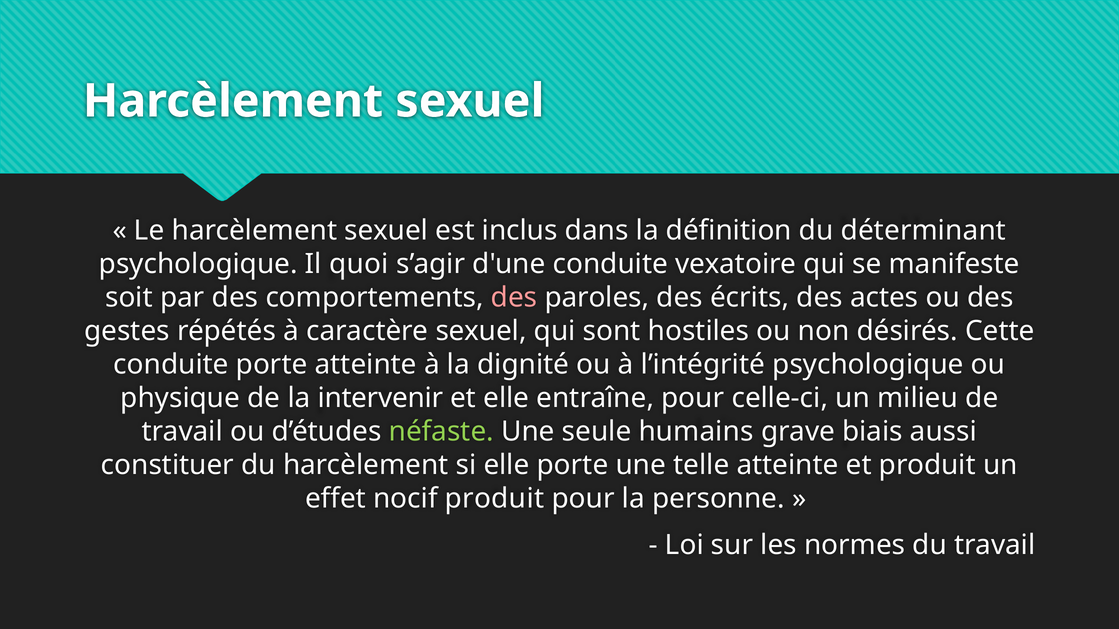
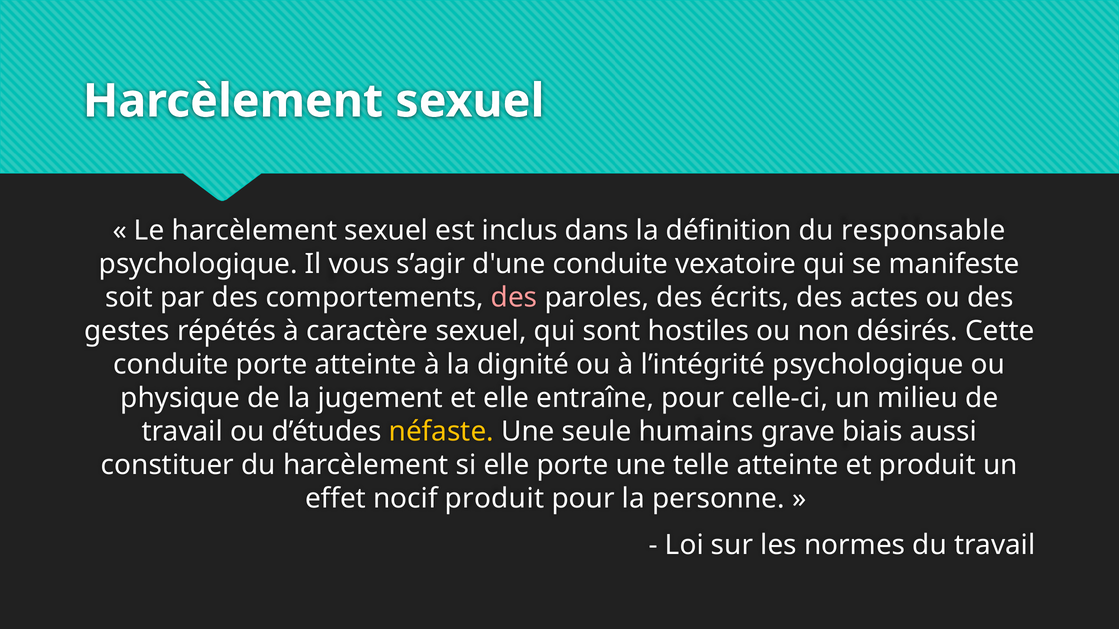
déterminant: déterminant -> responsable (923, 230)
quoi: quoi -> vous (359, 264)
intervenir: intervenir -> jugement (380, 398)
néfaste colour: light green -> yellow (441, 432)
